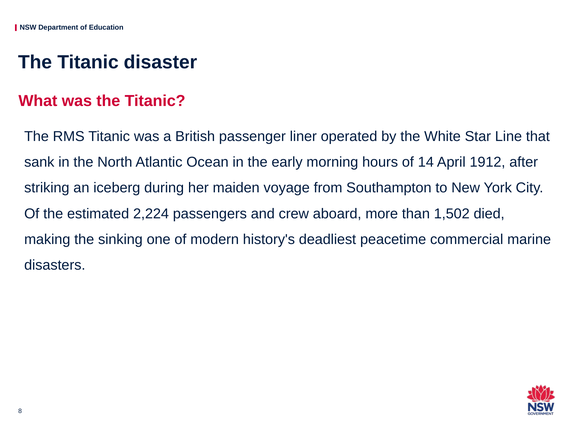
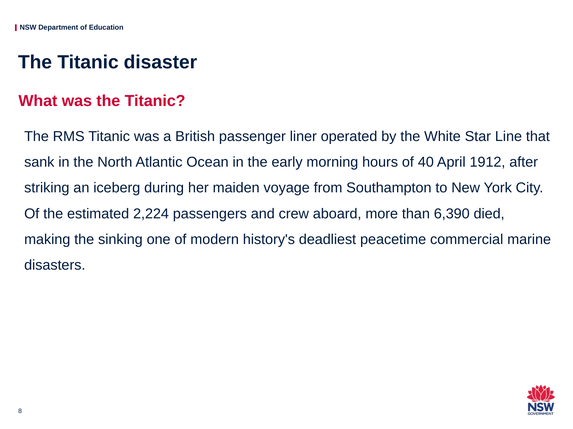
14: 14 -> 40 (426, 162)
1,502: 1,502 -> 6,390 (452, 214)
